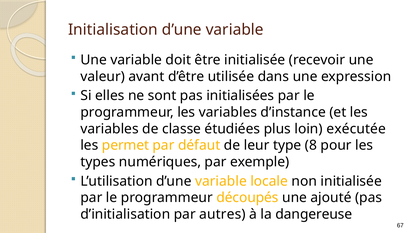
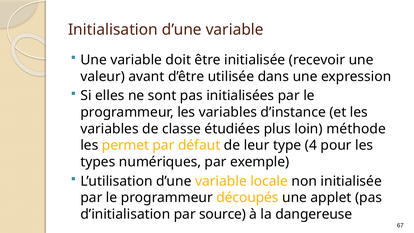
exécutée: exécutée -> méthode (356, 129)
8: 8 -> 4 (311, 145)
ajouté: ajouté -> applet (331, 198)
autres: autres -> source (223, 214)
